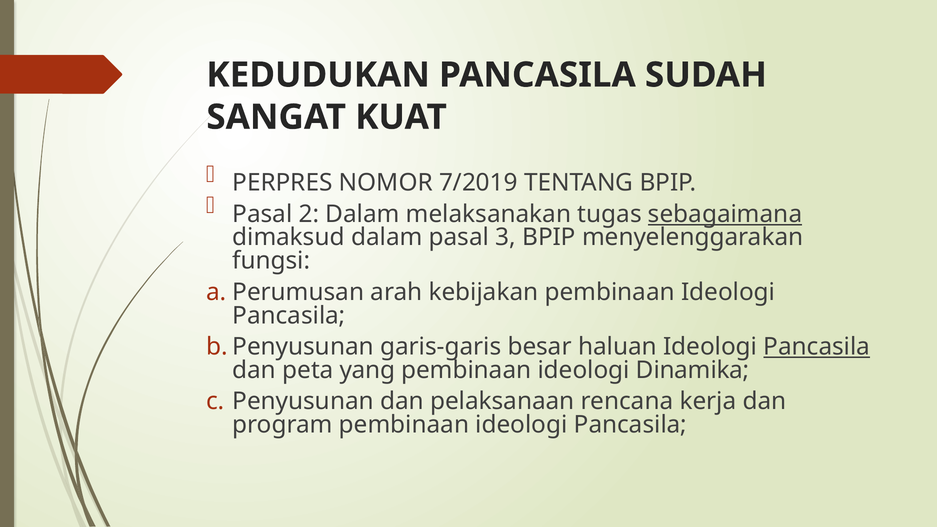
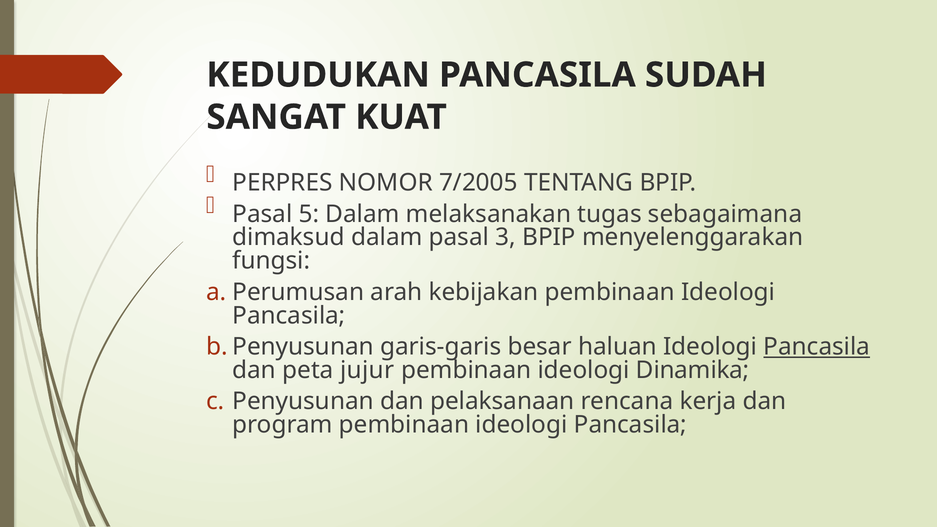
7/2019: 7/2019 -> 7/2005 (478, 183)
2: 2 -> 5 (309, 214)
sebagaimana underline: present -> none (725, 214)
yang: yang -> jujur (367, 370)
